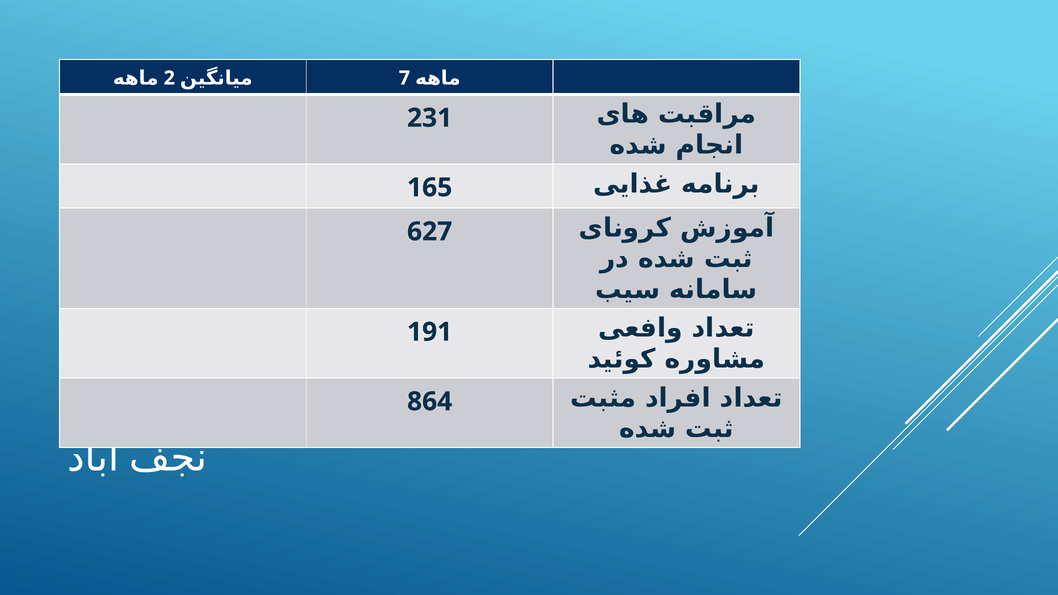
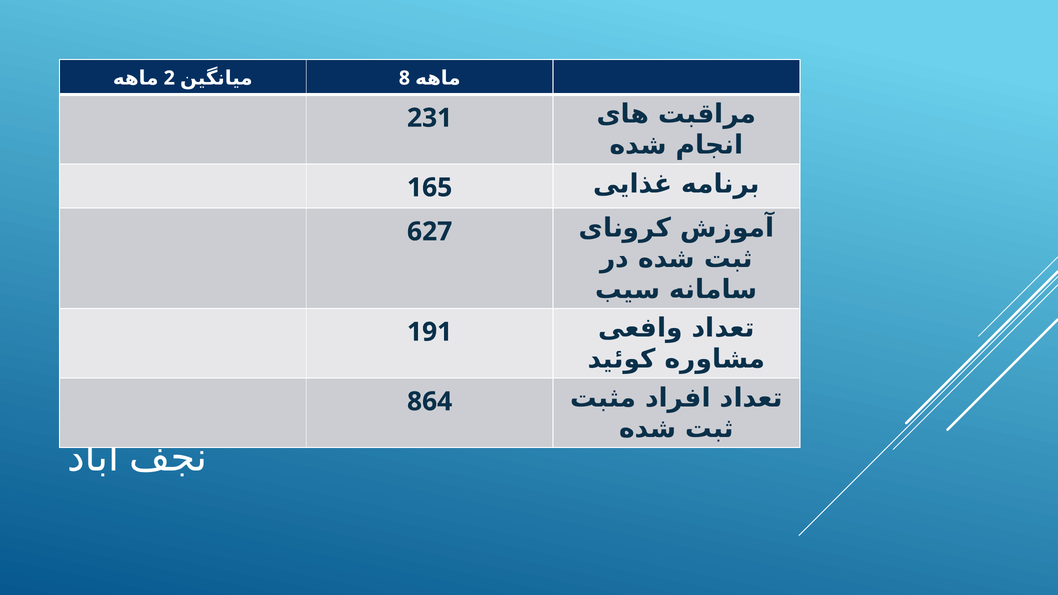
7: 7 -> 8 (404, 78)
